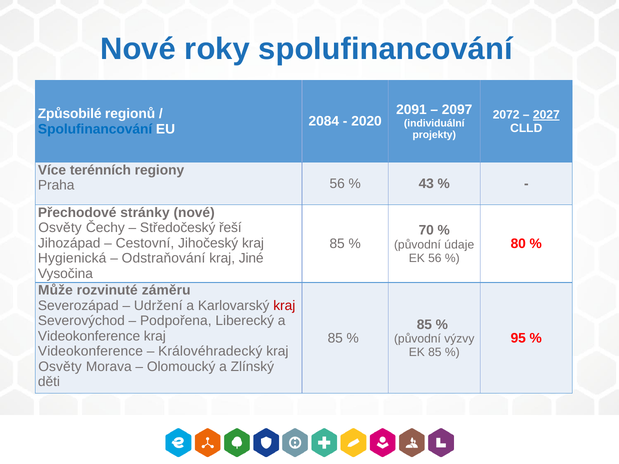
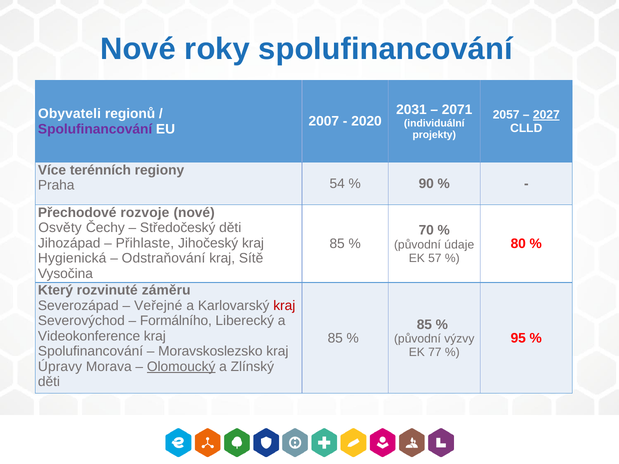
2091: 2091 -> 2031 (411, 110)
2097: 2097 -> 2071 (457, 110)
Způsobilé: Způsobilé -> Obyvateli (70, 114)
2072: 2072 -> 2057 (506, 115)
2084: 2084 -> 2007 (324, 122)
Spolufinancování colour: blue -> purple (95, 129)
Praha 56: 56 -> 54 (337, 184)
43: 43 -> 90 (426, 184)
stránky: stránky -> rozvoje (145, 213)
Středočeský řeší: řeší -> děti (230, 228)
Cestovní: Cestovní -> Přihlaste (145, 243)
Jiné: Jiné -> Sítě (251, 259)
EK 56: 56 -> 57 (435, 258)
Může: Může -> Který (56, 290)
Udržení: Udržení -> Veřejné (158, 306)
Podpořena: Podpořena -> Formálního (176, 321)
Videokonference: Videokonference -> Spolufinancování (91, 352)
Královéhradecký: Královéhradecký -> Moravskoslezsko (210, 352)
EK 85: 85 -> 77 (435, 353)
Osvěty: Osvěty -> Úpravy (60, 367)
Olomoucký underline: none -> present (181, 367)
